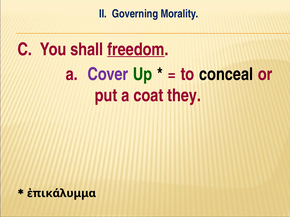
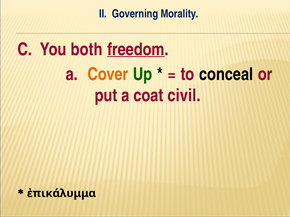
shall: shall -> both (87, 50)
Cover colour: purple -> orange (108, 74)
they: they -> civil (184, 96)
